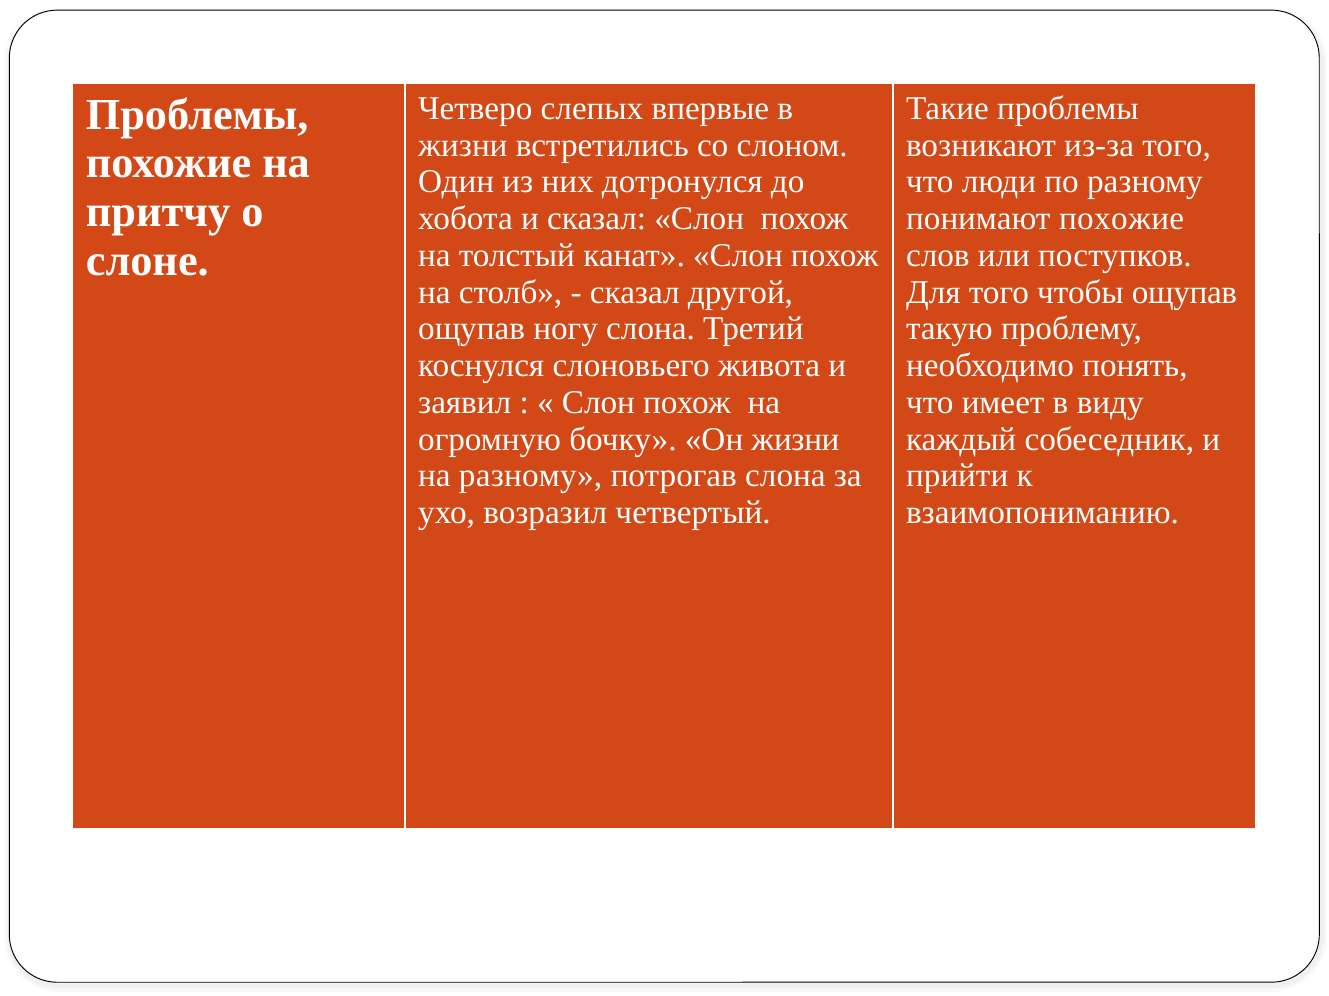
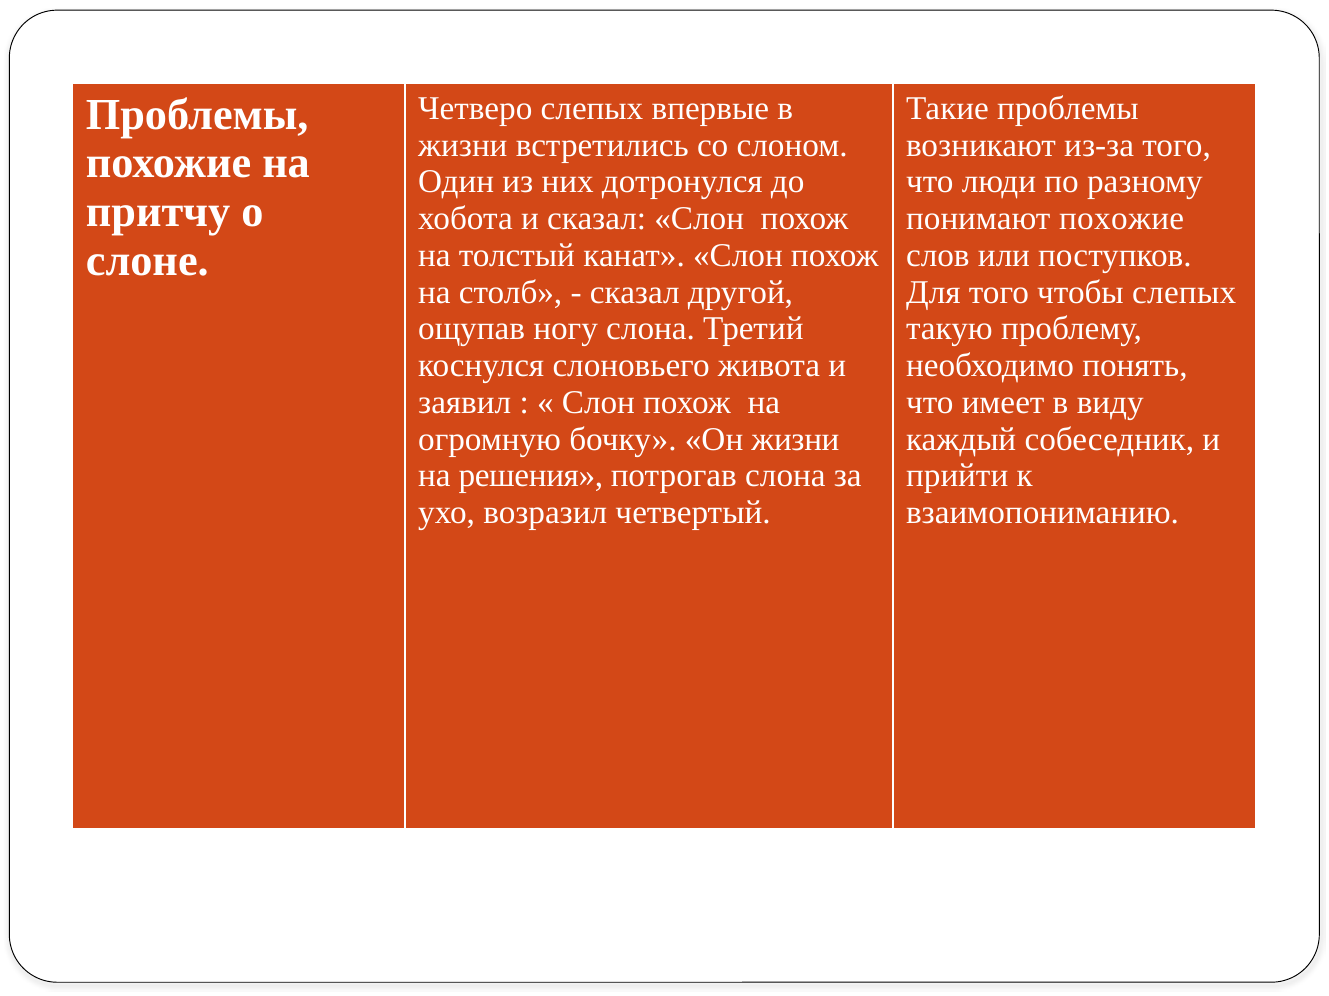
чтобы ощупав: ощупав -> слепых (1184, 292)
на разному: разному -> решения (531, 476)
